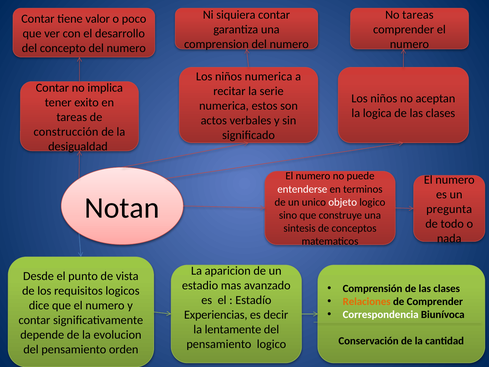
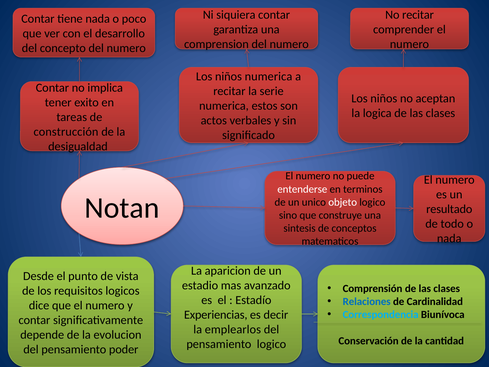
No tareas: tareas -> recitar (418, 15)
tiene valor: valor -> nada (98, 19)
pregunta: pregunta -> resultado (449, 209)
Relaciones colour: orange -> blue (367, 301)
de Comprender: Comprender -> Cardinalidad (435, 301)
Correspondencia colour: white -> light blue (381, 314)
lentamente: lentamente -> emplearlos (233, 329)
orden: orden -> poder (124, 349)
